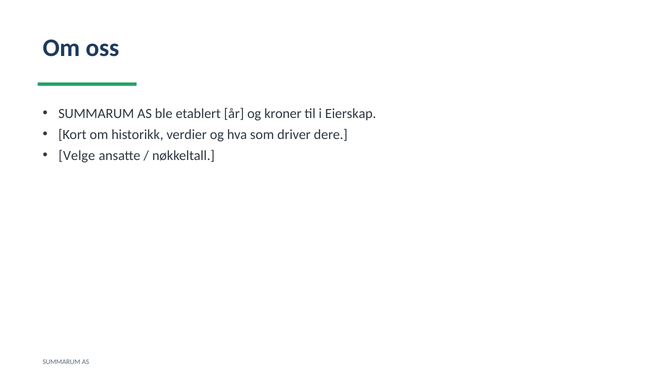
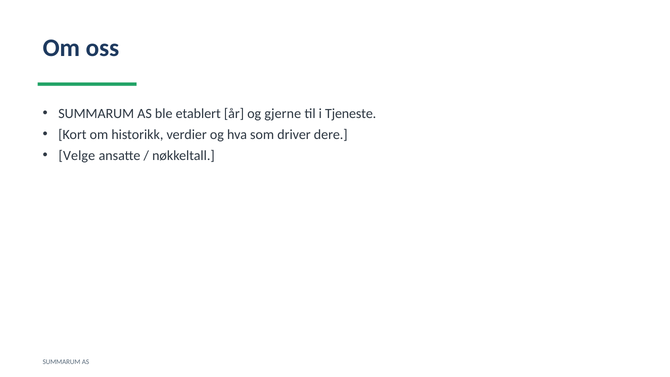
kroner: kroner -> gjerne (283, 113)
Eierskap: Eierskap -> Tjeneste (351, 113)
